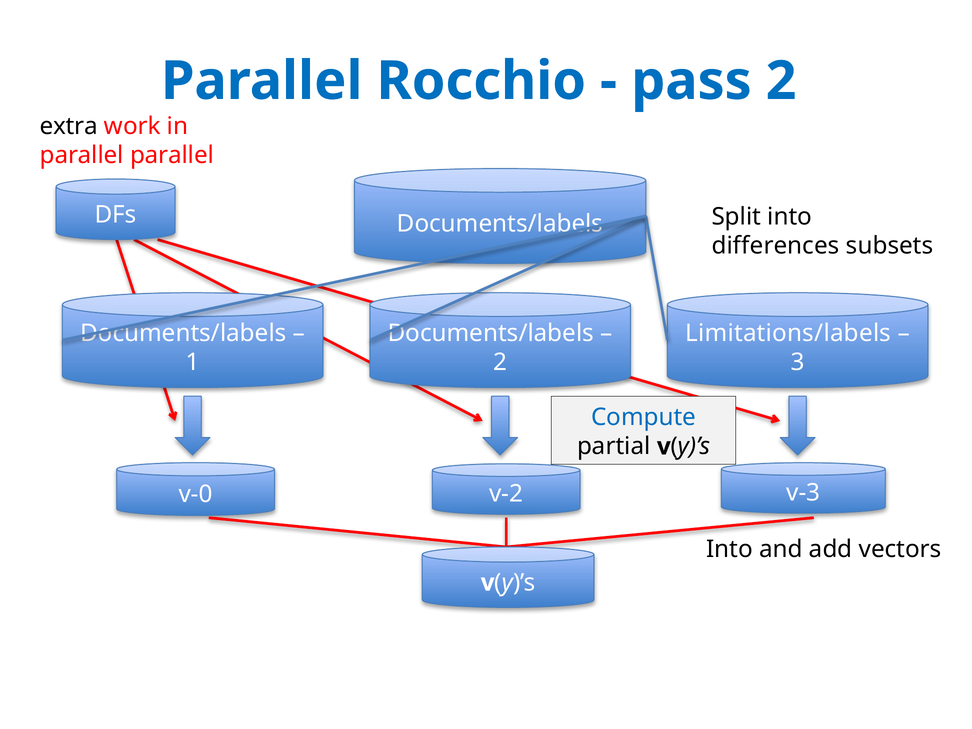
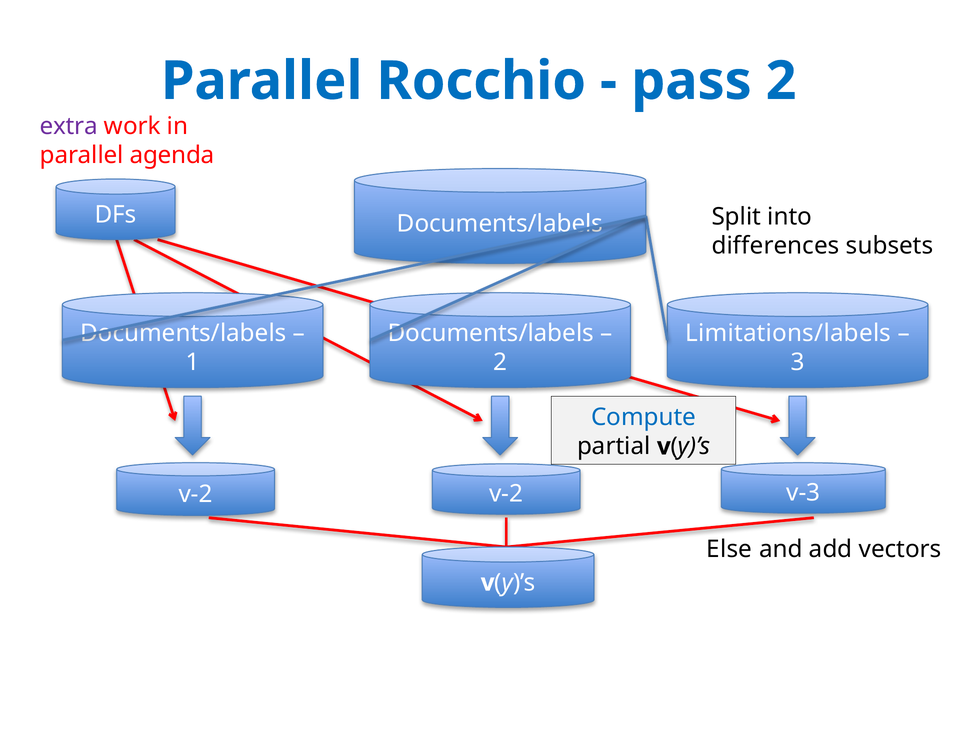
extra colour: black -> purple (69, 126)
parallel parallel: parallel -> agenda (172, 155)
v-0: v-0 -> v-2 (196, 494)
Into: Into -> Else (729, 549)
